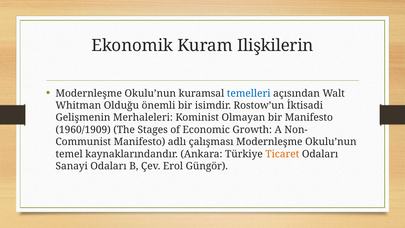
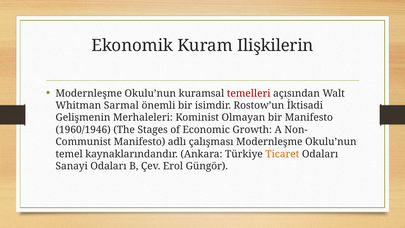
temelleri colour: blue -> red (249, 93)
Olduğu: Olduğu -> Sarmal (121, 105)
1960/1909: 1960/1909 -> 1960/1946 (83, 130)
